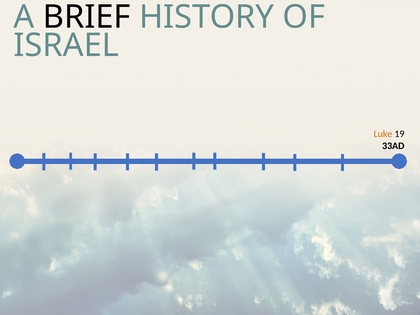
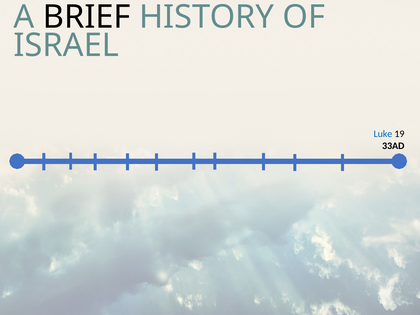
Luke colour: orange -> blue (383, 134)
